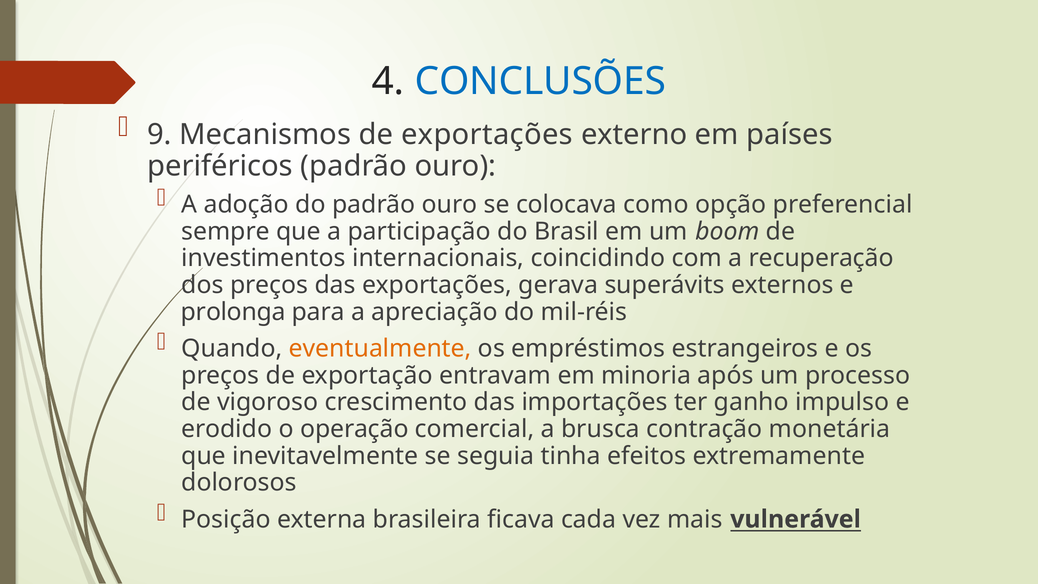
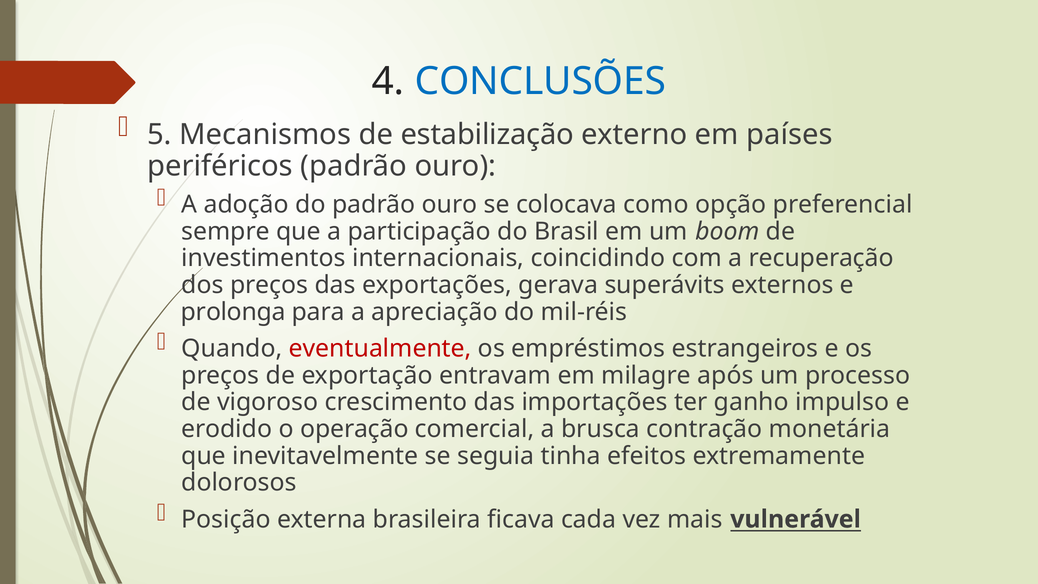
9: 9 -> 5 (160, 135)
de exportações: exportações -> estabilização (487, 135)
eventualmente colour: orange -> red (380, 348)
minoria: minoria -> milagre (646, 375)
